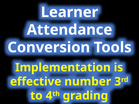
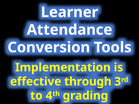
number: number -> through (88, 82)
